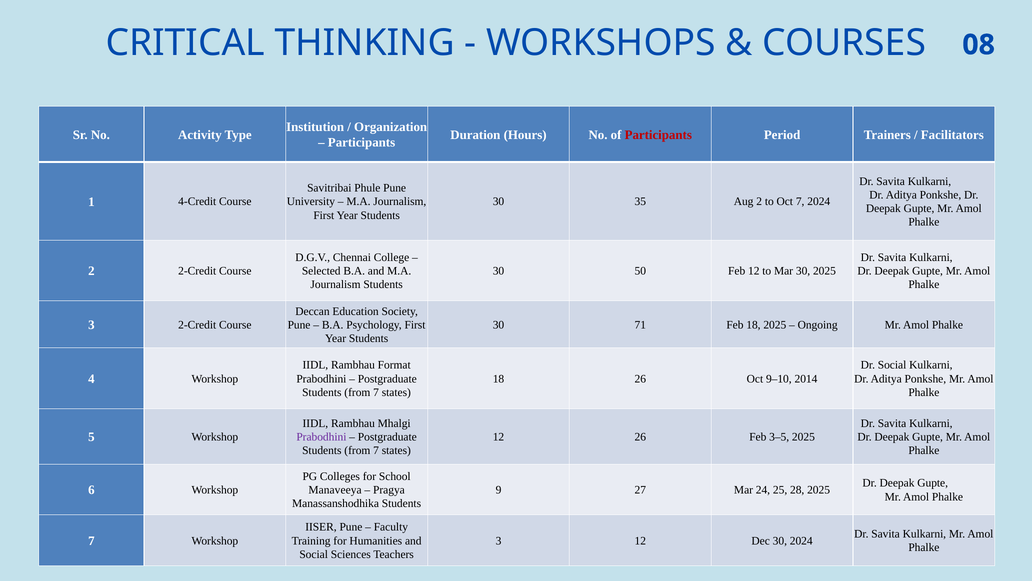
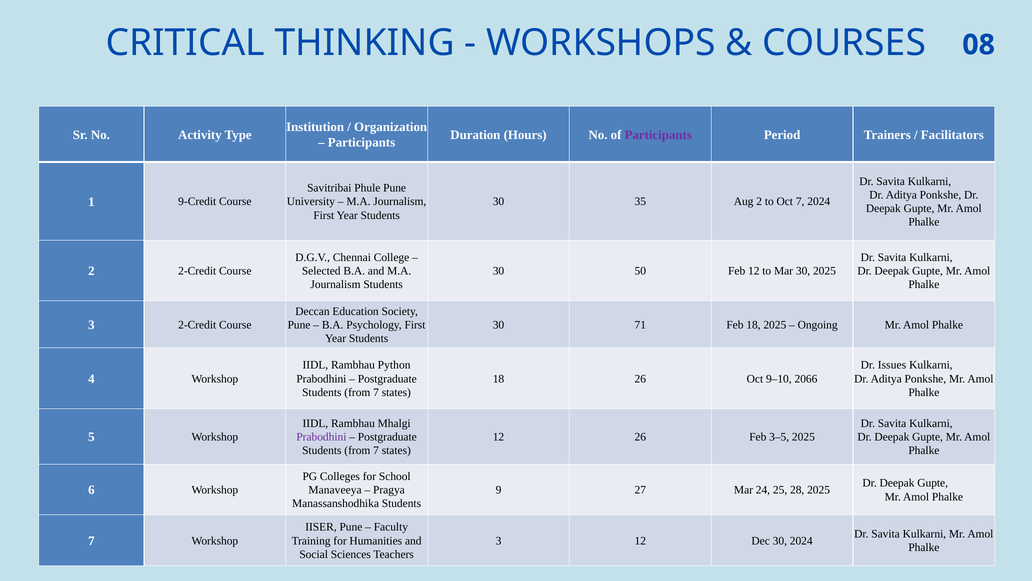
Participants colour: red -> purple (658, 135)
4-Credit: 4-Credit -> 9-Credit (197, 201)
Format: Format -> Python (394, 365)
Dr Social: Social -> Issues (892, 365)
2014: 2014 -> 2066 (806, 378)
